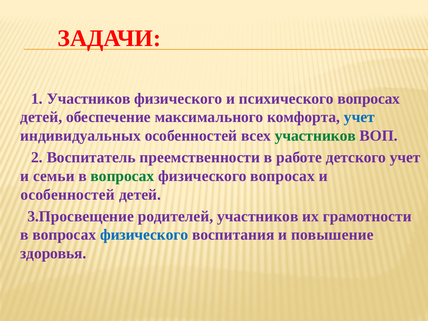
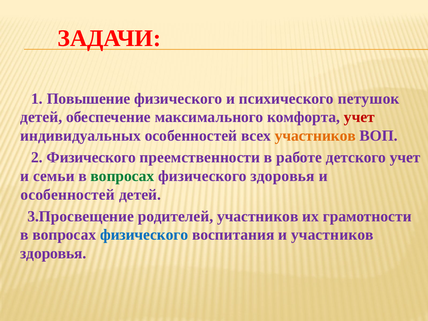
1 Участников: Участников -> Повышение (89, 99)
психического вопросах: вопросах -> петушок (369, 99)
учет colour: blue -> red (359, 117)
участников colour: green -> orange (315, 136)
2 Воспитатель: Воспитатель -> Физического (91, 157)
физического вопросах: вопросах -> здоровья (283, 176)
и повышение: повышение -> участников (332, 235)
